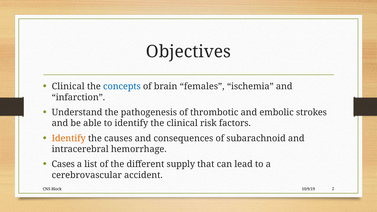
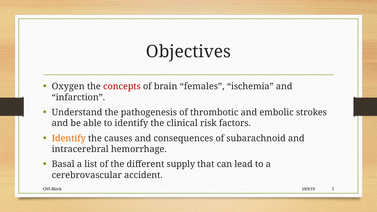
Clinical: Clinical -> Oxygen (68, 87)
concepts colour: blue -> red (122, 87)
Cases: Cases -> Basal (63, 164)
